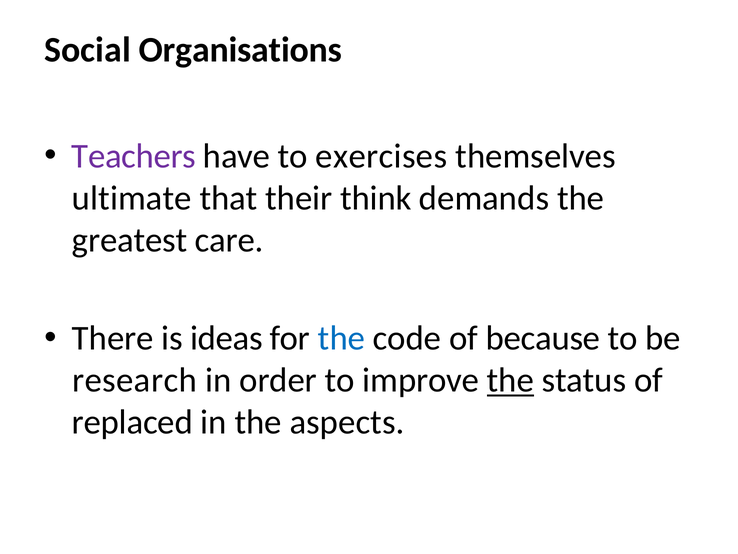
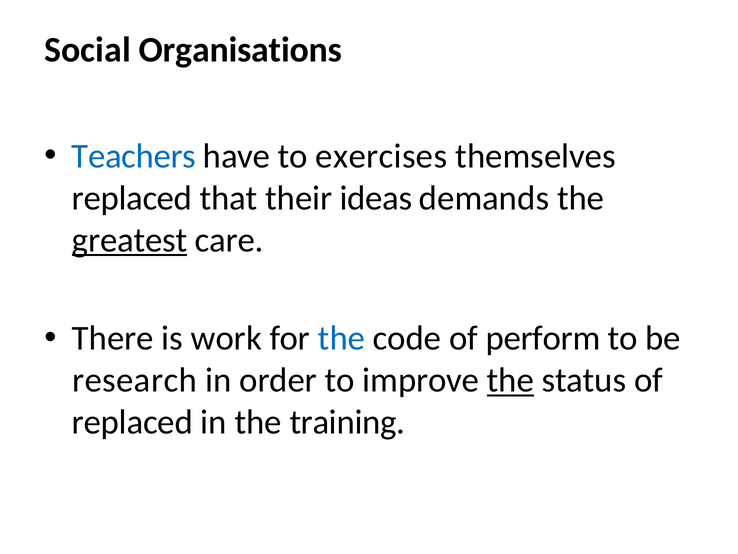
Teachers colour: purple -> blue (134, 156)
ultimate: ultimate -> replaced (132, 198)
think: think -> ideas (376, 198)
greatest underline: none -> present (130, 240)
ideas: ideas -> work (226, 338)
because: because -> perform (543, 338)
aspects: aspects -> training (347, 422)
